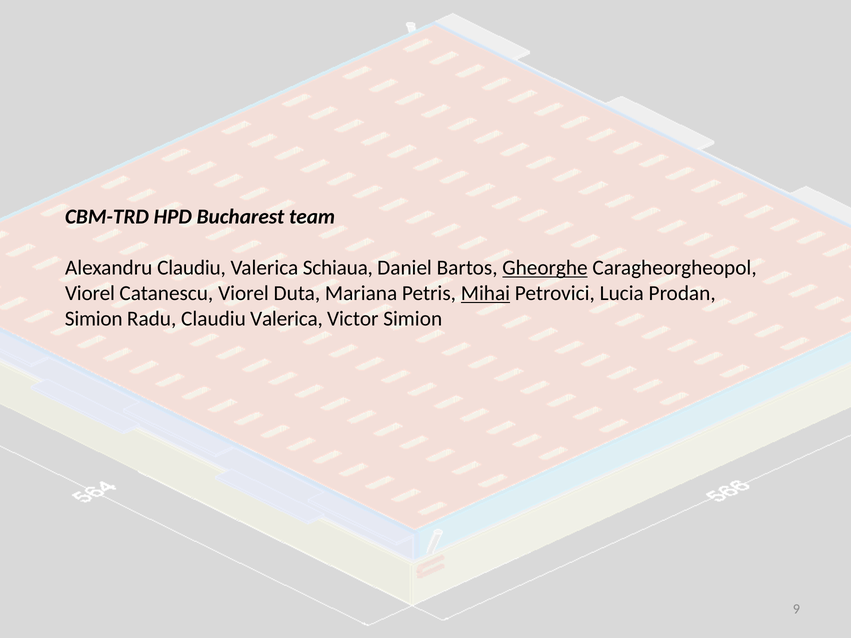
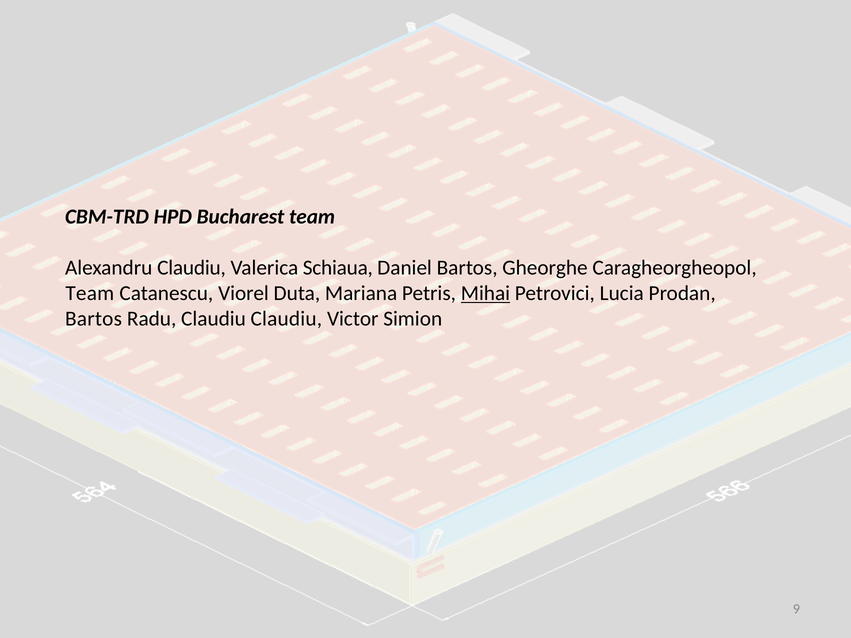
Gheorghe underline: present -> none (545, 268)
Viorel: Viorel -> Team (90, 294)
Simion: Simion -> Bartos (94, 319)
Radu Claudiu Valerica: Valerica -> Claudiu (286, 319)
